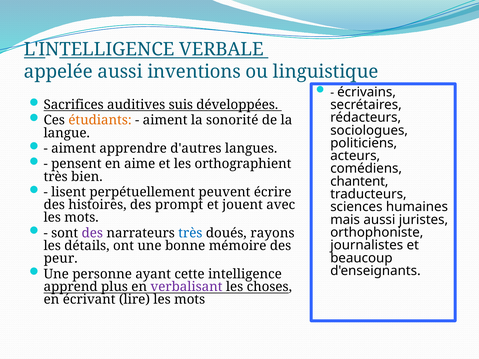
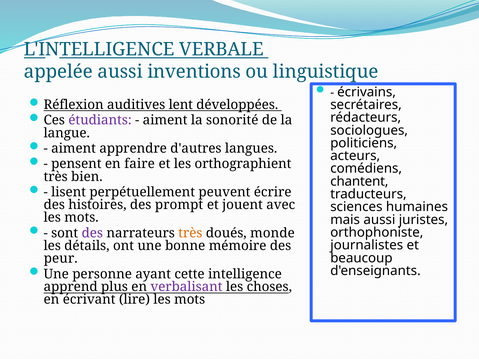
Sacrifices: Sacrifices -> Réflexion (74, 105)
suis: suis -> lent (181, 105)
étudiants colour: orange -> purple (100, 120)
aime: aime -> faire (140, 164)
très colour: blue -> orange (190, 233)
rayons: rayons -> monde (272, 233)
